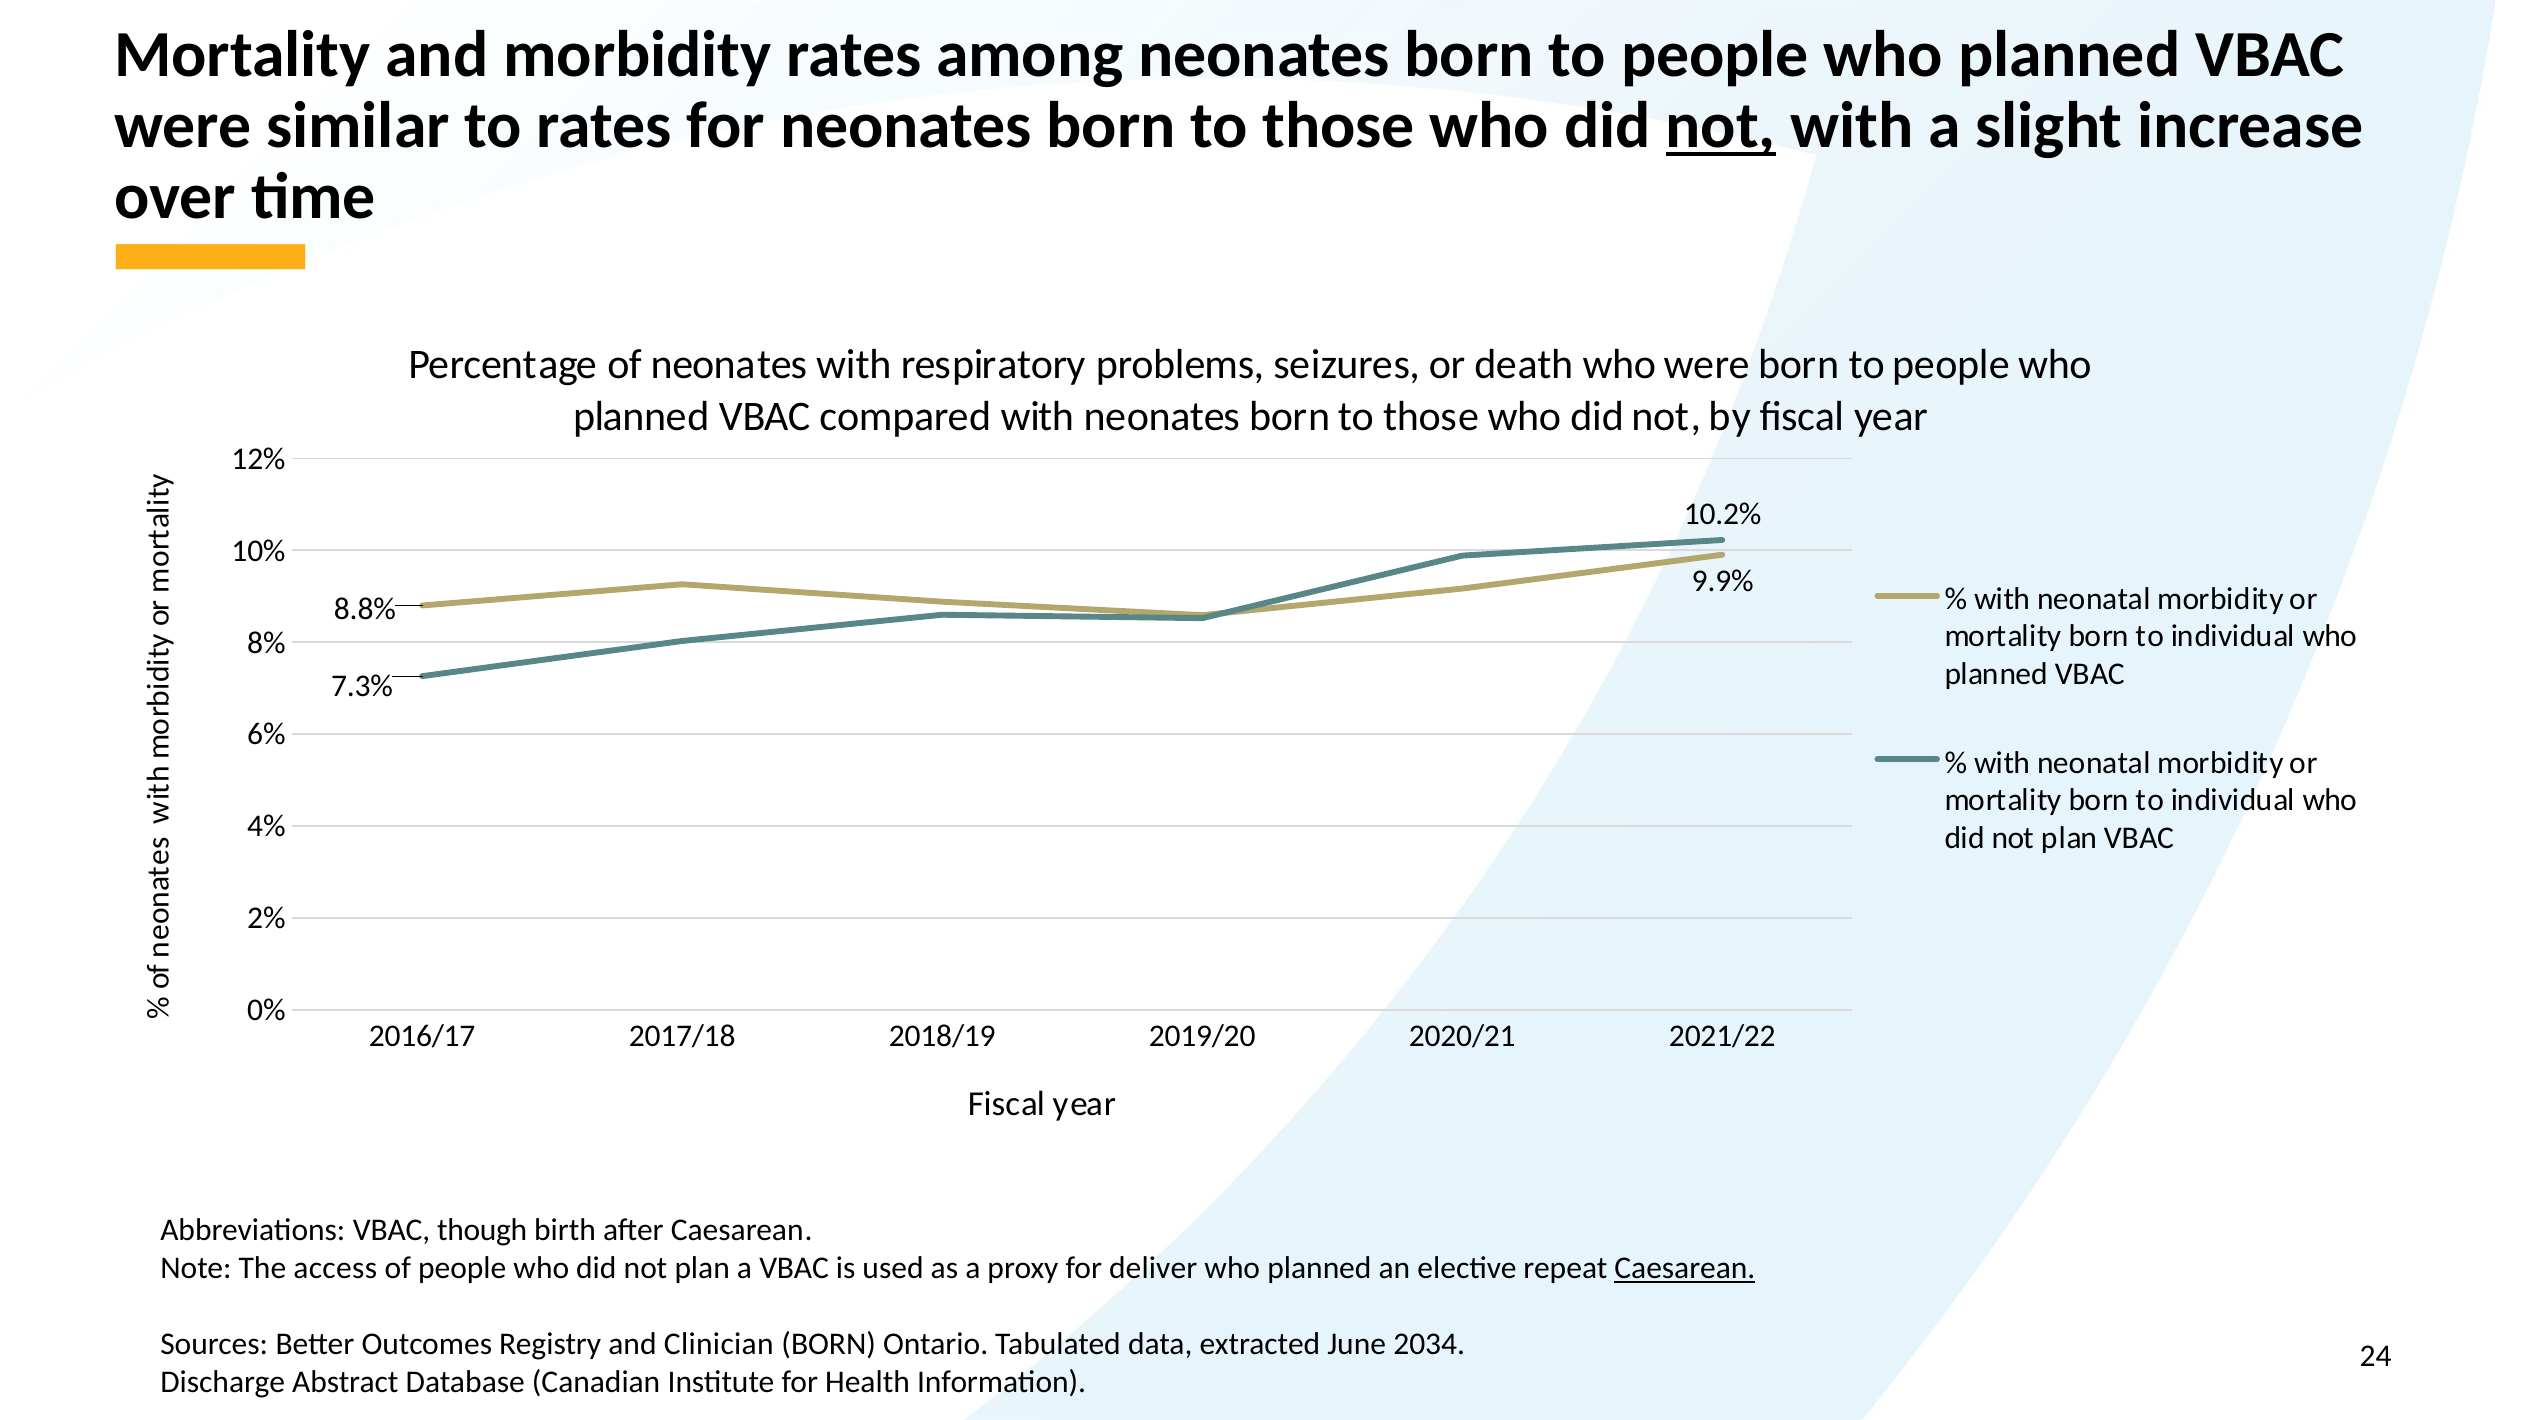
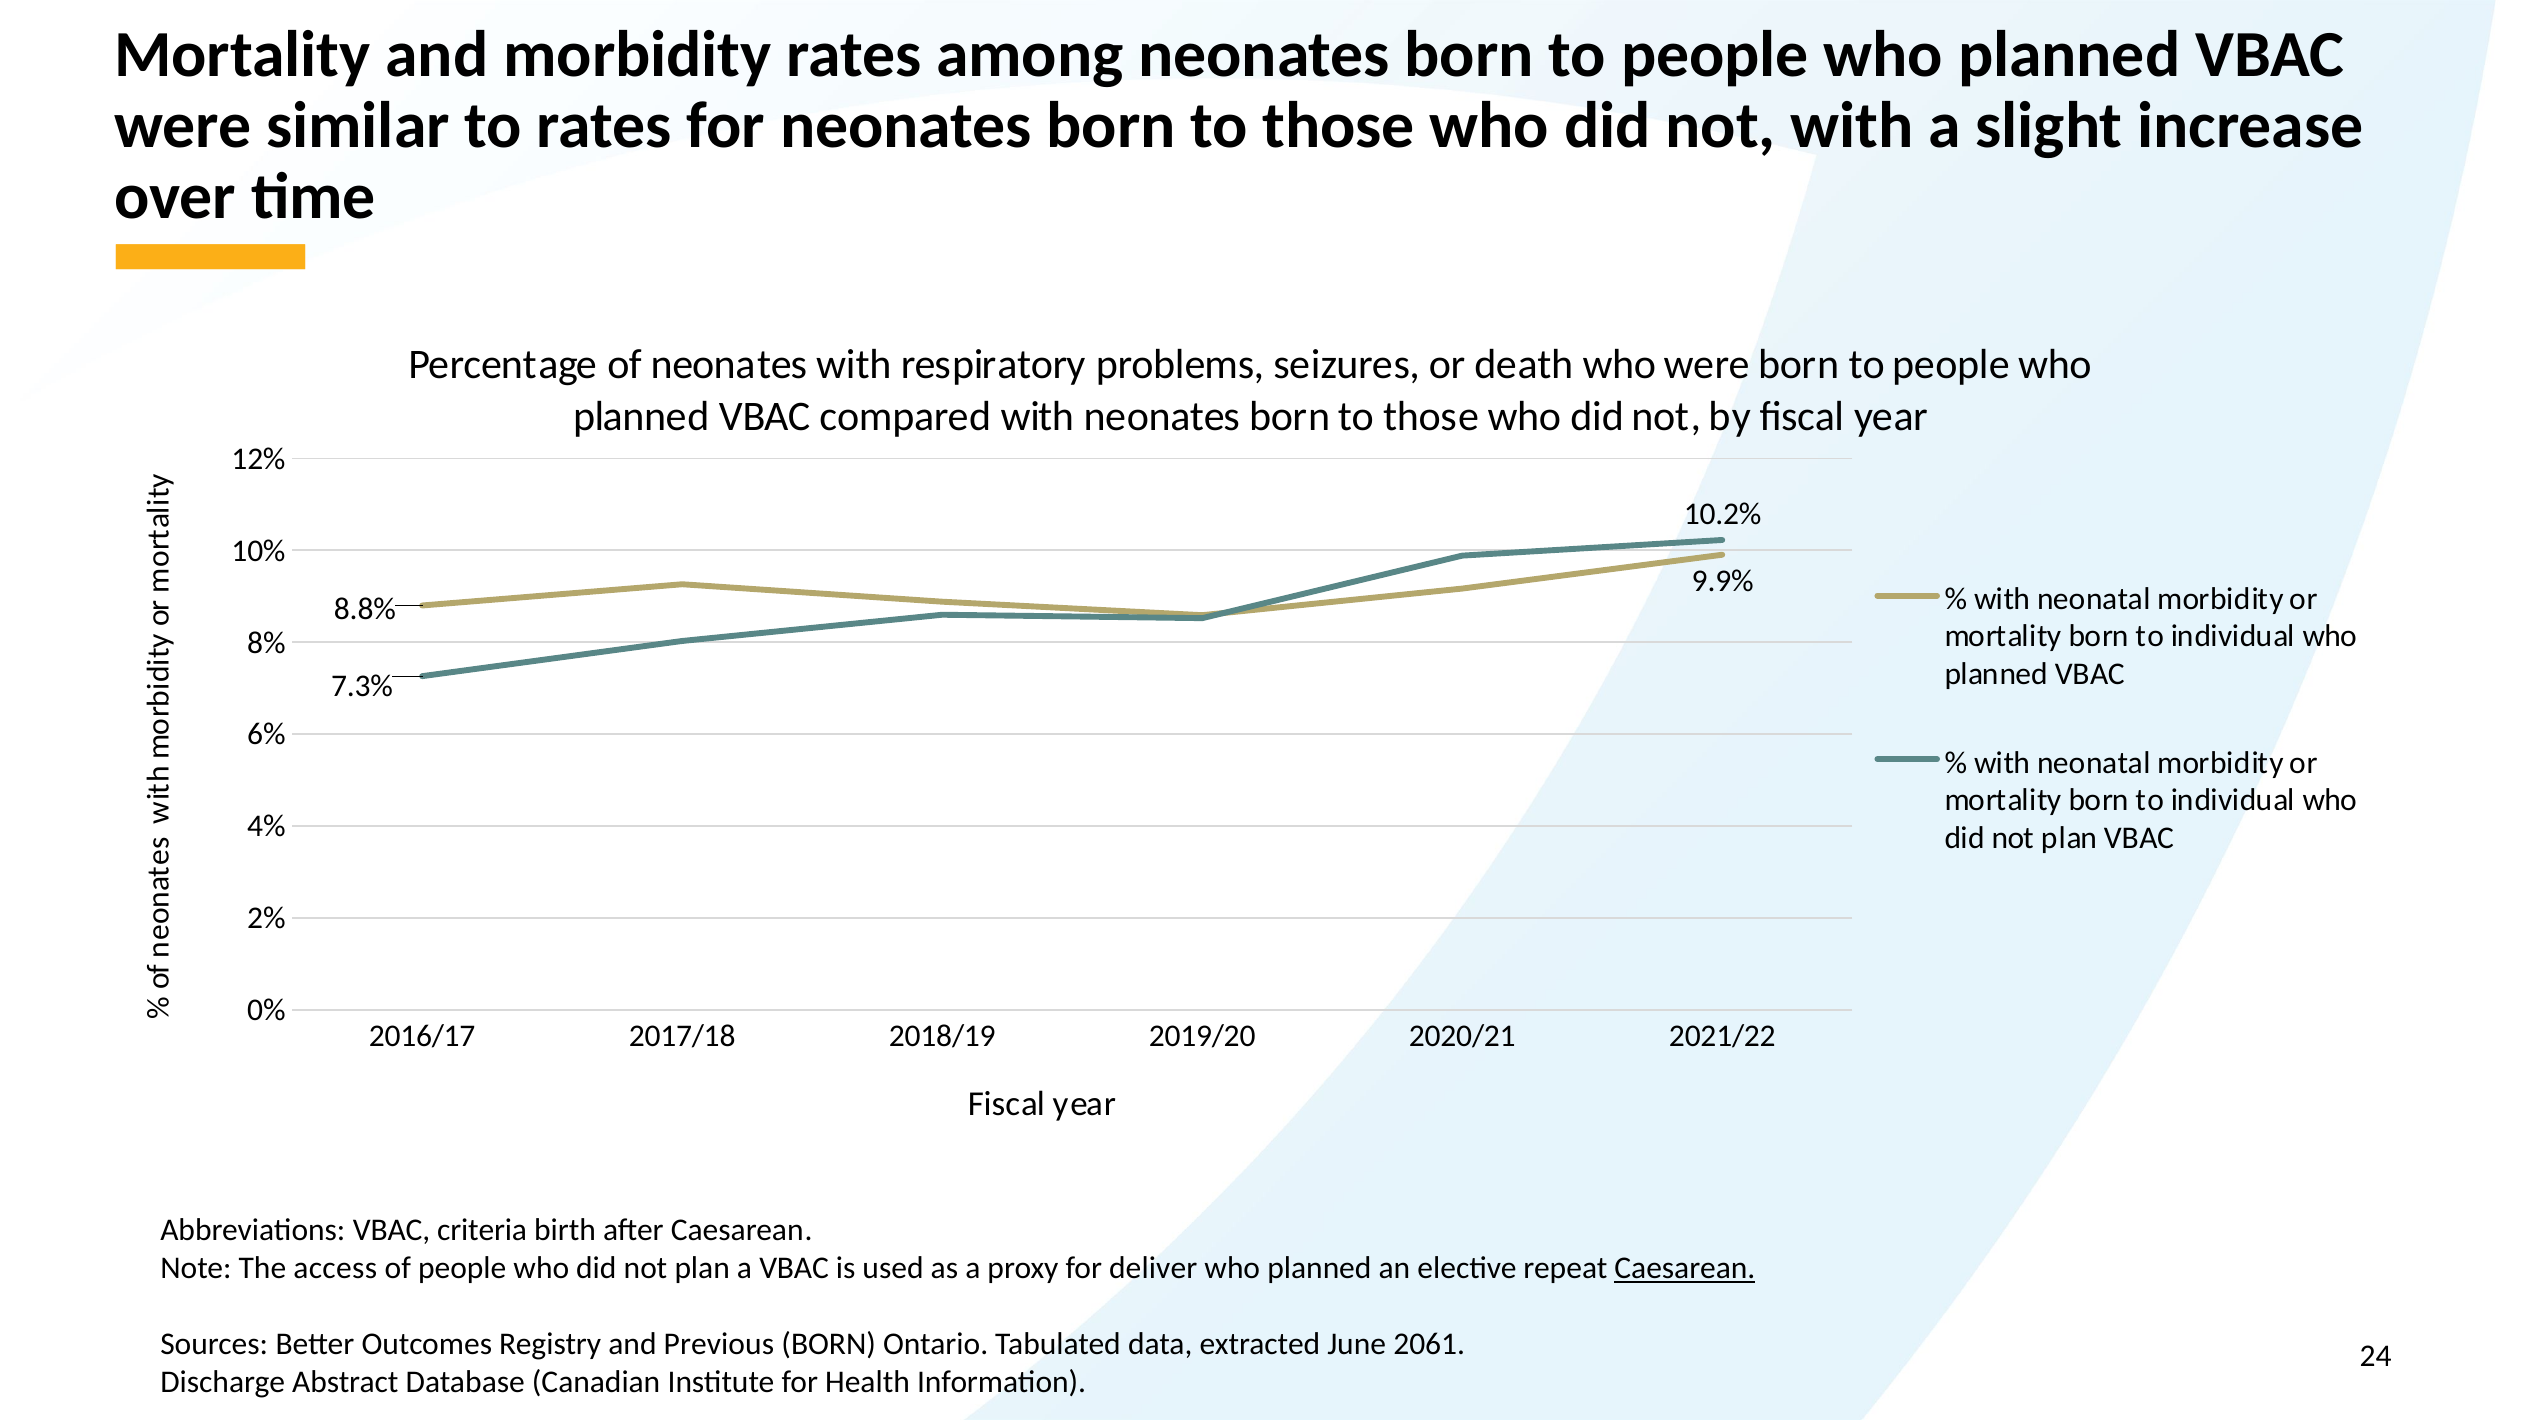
not underline: present -> none (1721, 126)
though: though -> criteria (482, 1231)
Clinician: Clinician -> Previous (719, 1344)
2034: 2034 -> 2061 (1429, 1344)
